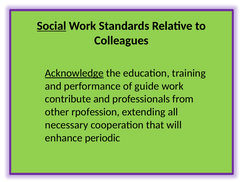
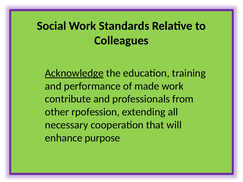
Social underline: present -> none (52, 26)
guide: guide -> made (147, 86)
periodic: periodic -> purpose (102, 138)
